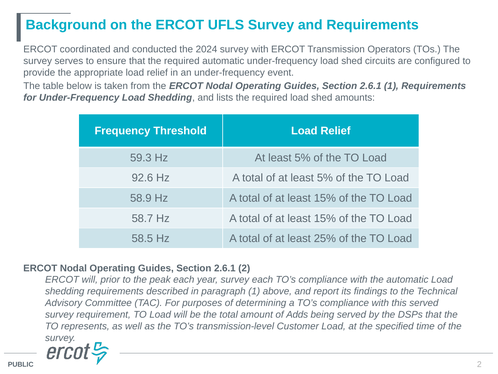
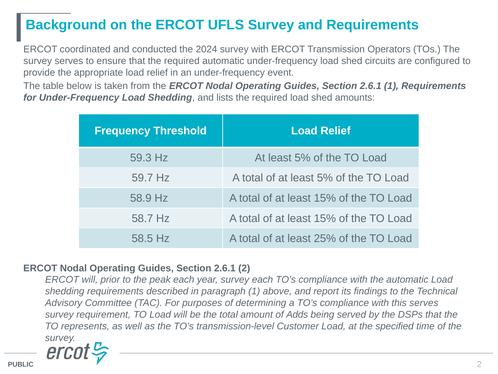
92.6: 92.6 -> 59.7 (142, 178)
this served: served -> serves (424, 303)
